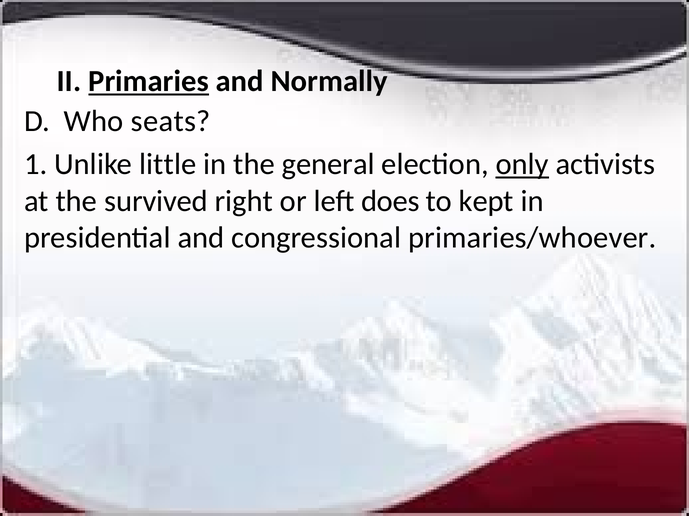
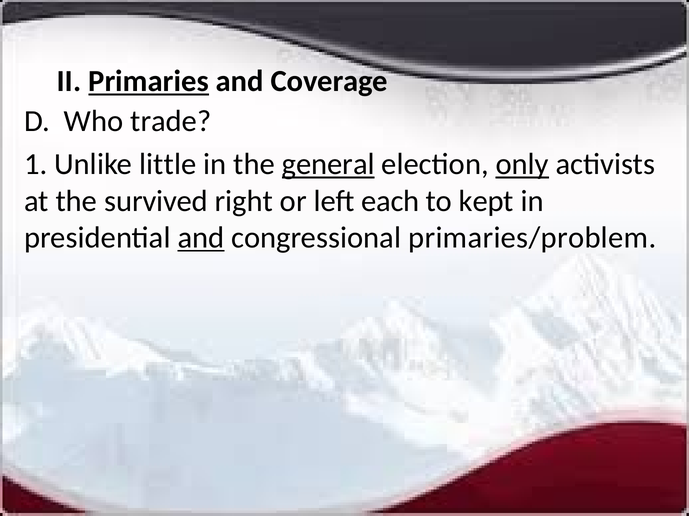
Normally: Normally -> Coverage (329, 81)
seats: seats -> trade (171, 122)
general underline: none -> present (328, 164)
does: does -> each (390, 201)
and underline: none -> present (201, 238)
primaries/whoever: primaries/whoever -> primaries/problem (532, 238)
